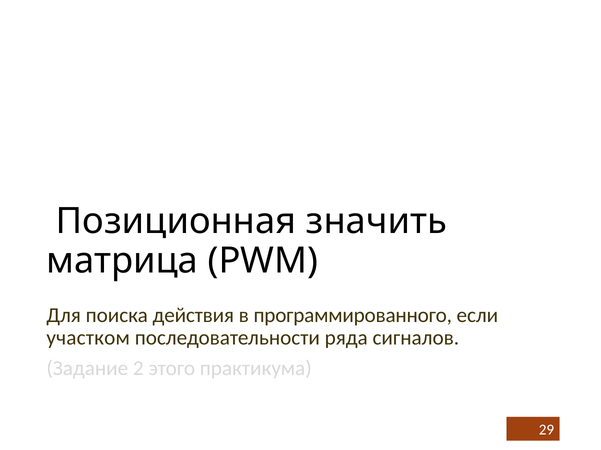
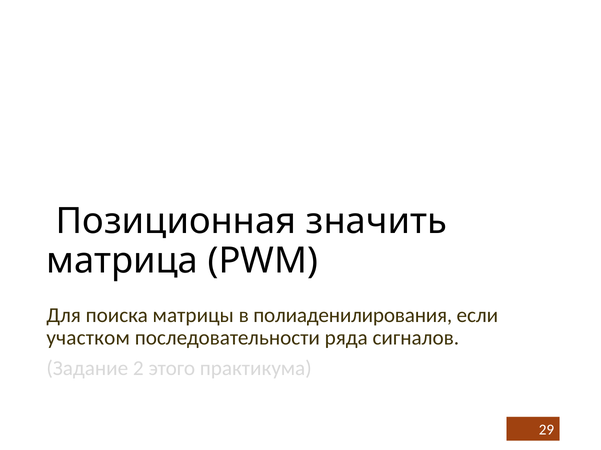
действия: действия -> матрицы (193, 316)
программированного: программированного -> полиаденилирования (353, 316)
